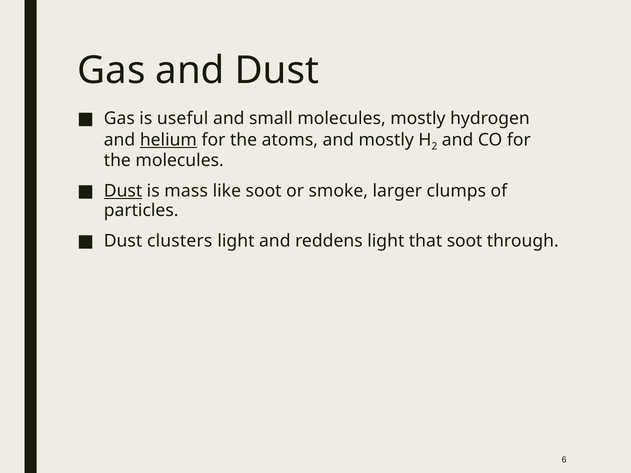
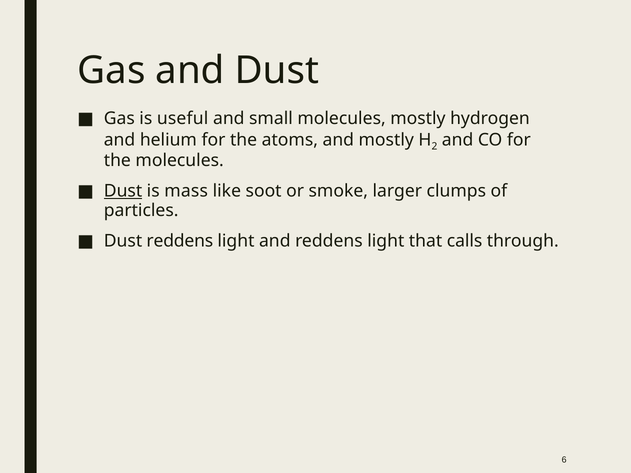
helium underline: present -> none (168, 140)
Dust clusters: clusters -> reddens (180, 241)
that soot: soot -> calls (465, 241)
